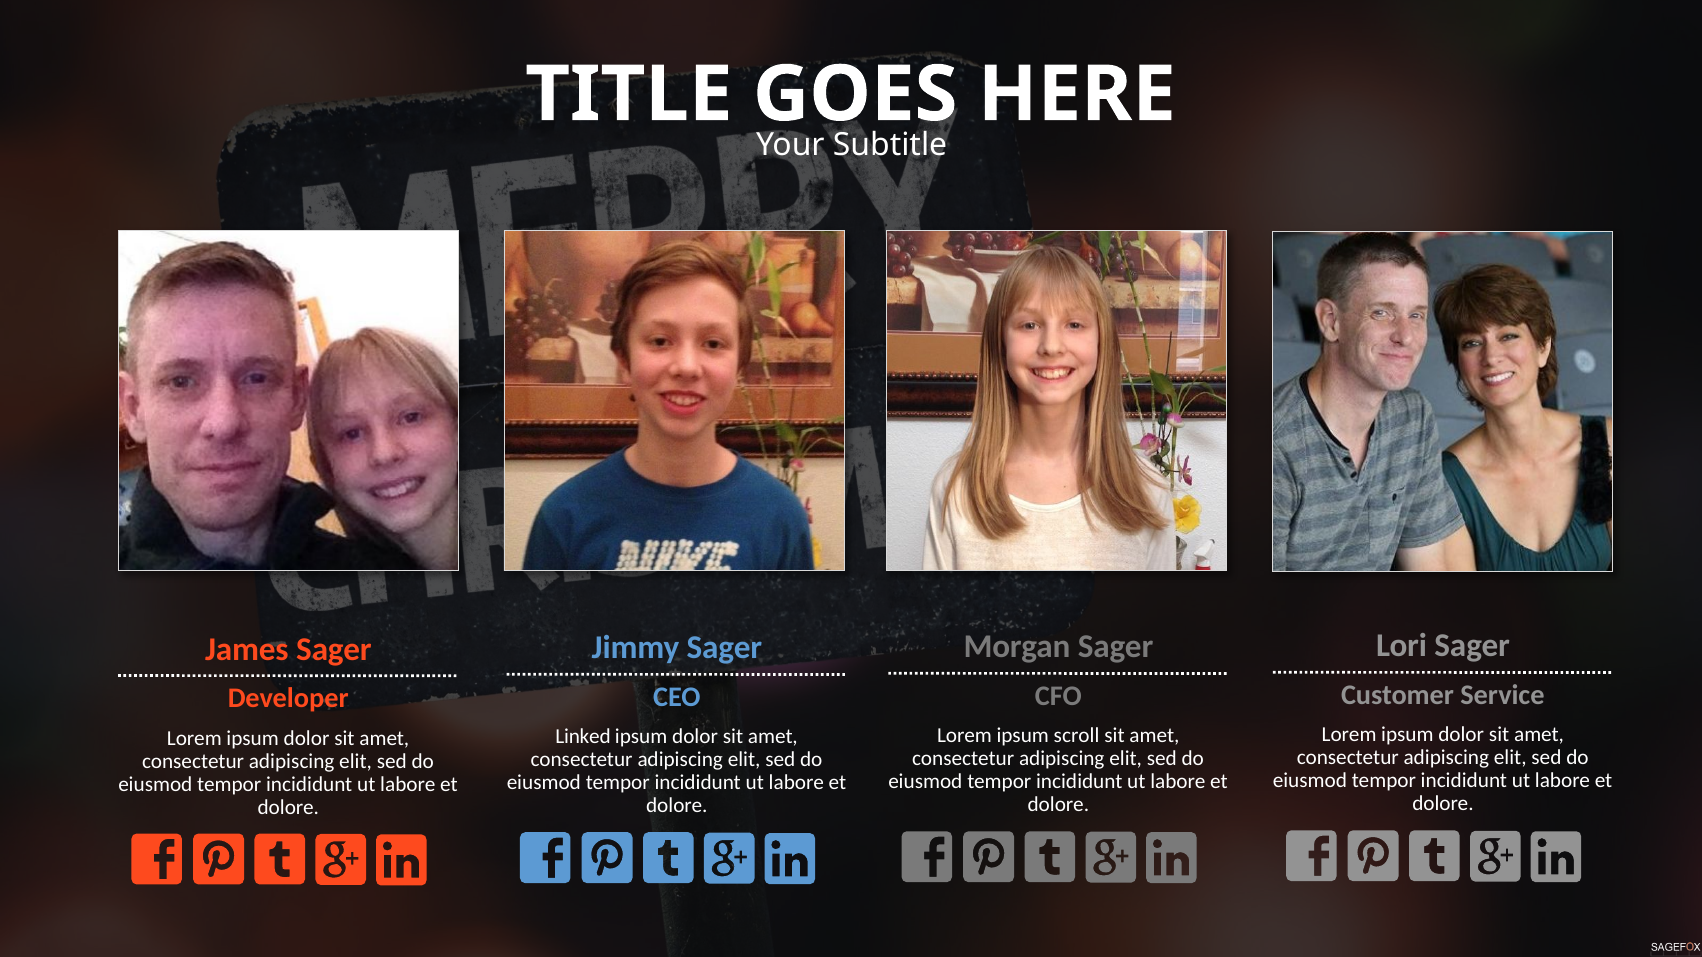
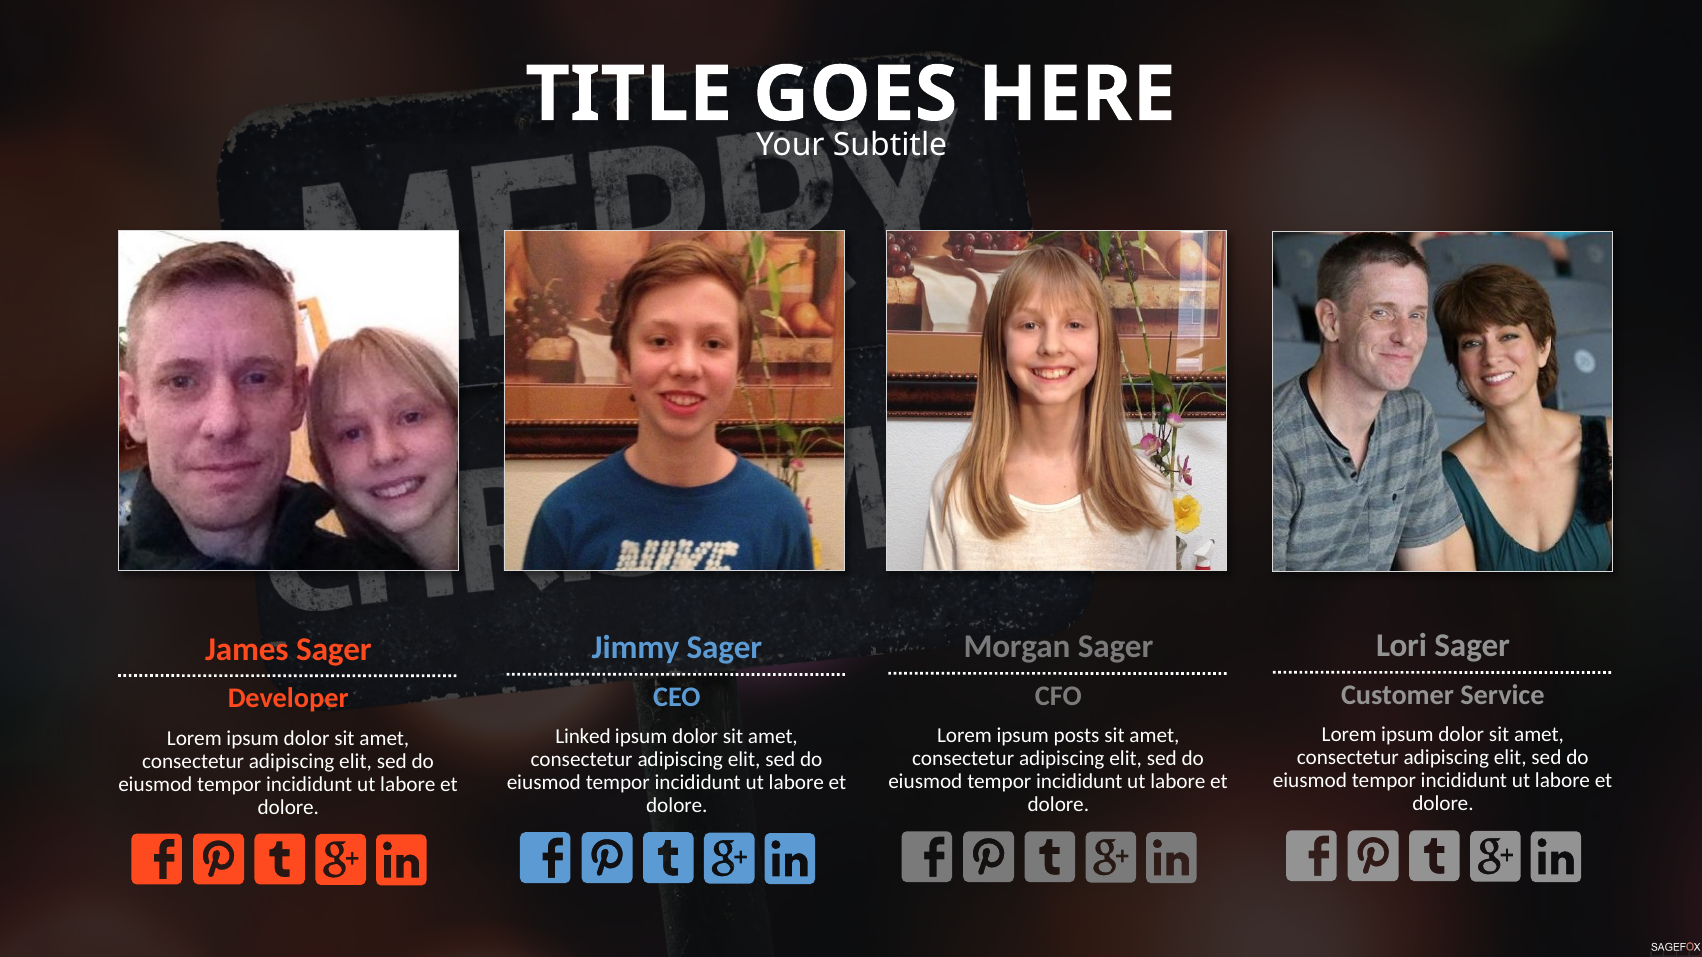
scroll: scroll -> posts (1077, 736)
